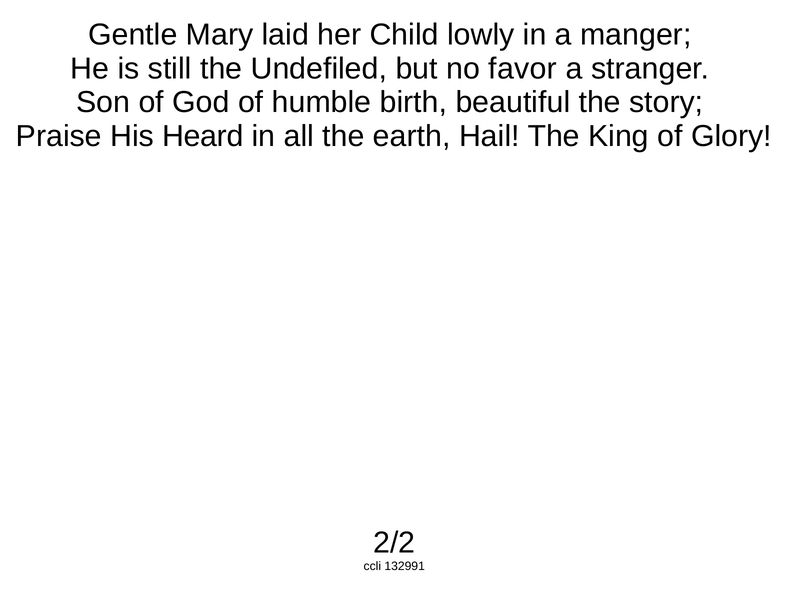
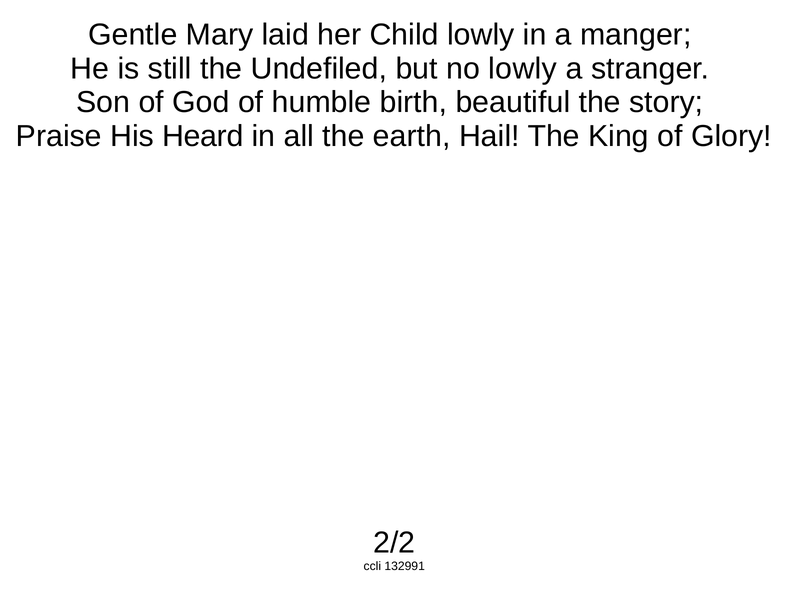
no favor: favor -> lowly (523, 69)
